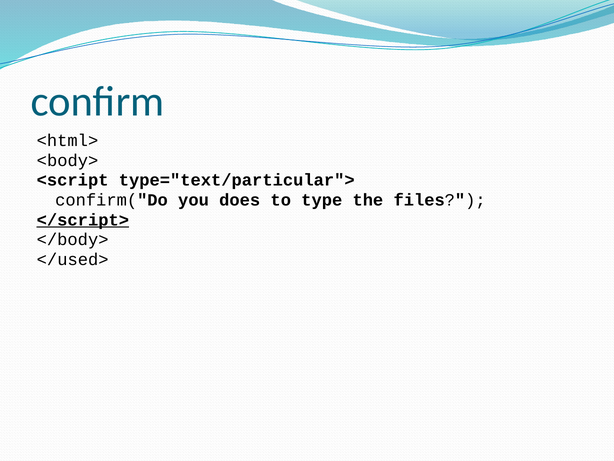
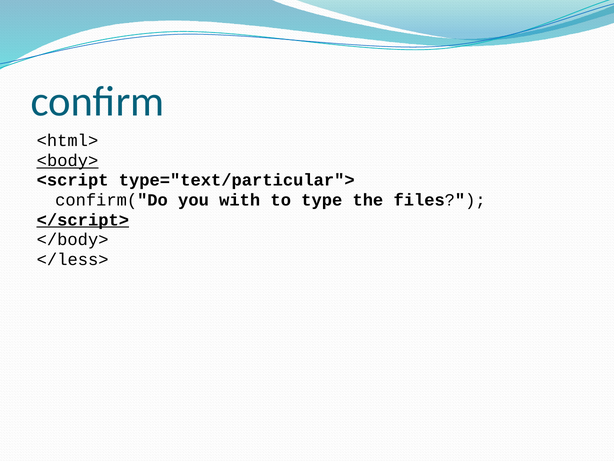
<body> underline: none -> present (68, 160)
does: does -> with (240, 200)
</used>: </used> -> </less> (73, 259)
